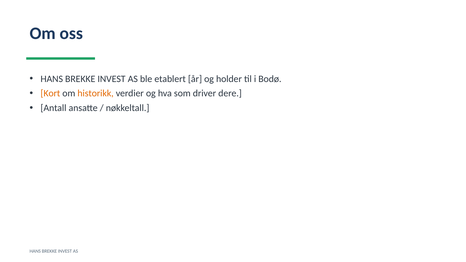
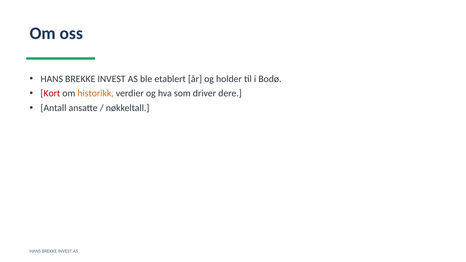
Kort colour: orange -> red (50, 93)
